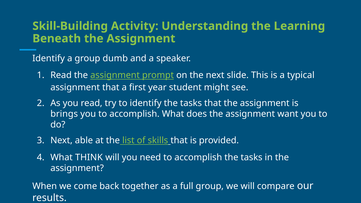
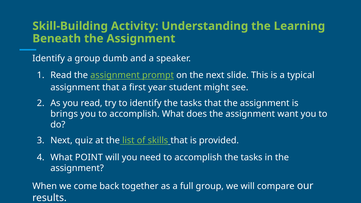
able: able -> quiz (84, 140)
THINK: THINK -> POINT (89, 157)
